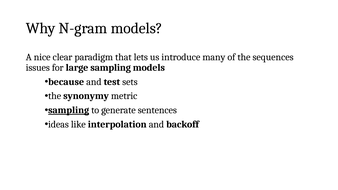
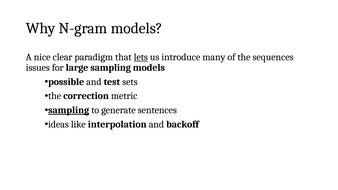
lets underline: none -> present (141, 57)
because: because -> possible (66, 82)
synonymy: synonymy -> correction (86, 96)
